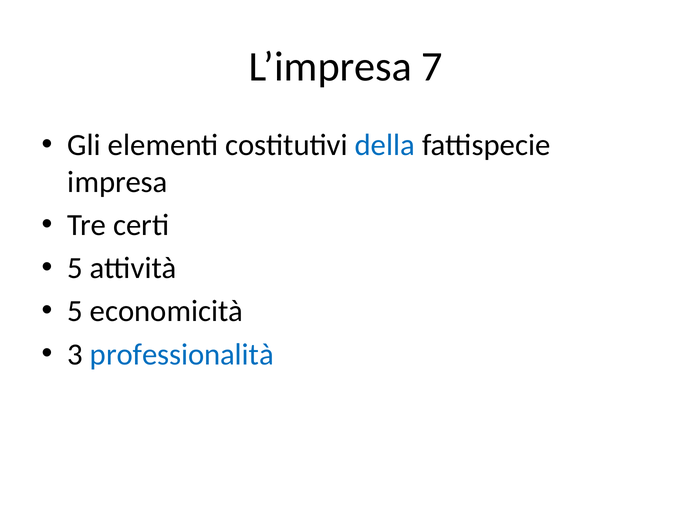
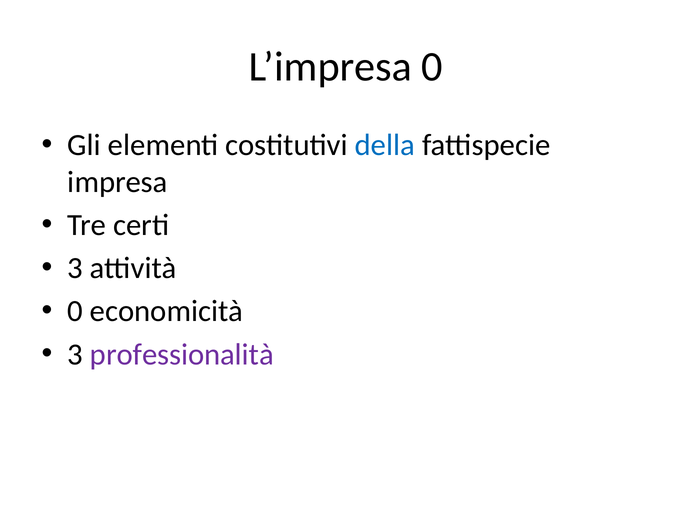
L’impresa 7: 7 -> 0 (432, 67)
5: 5 -> 3 (75, 268)
5: 5 -> 0 (75, 311)
professionalità colour: blue -> purple (182, 354)
